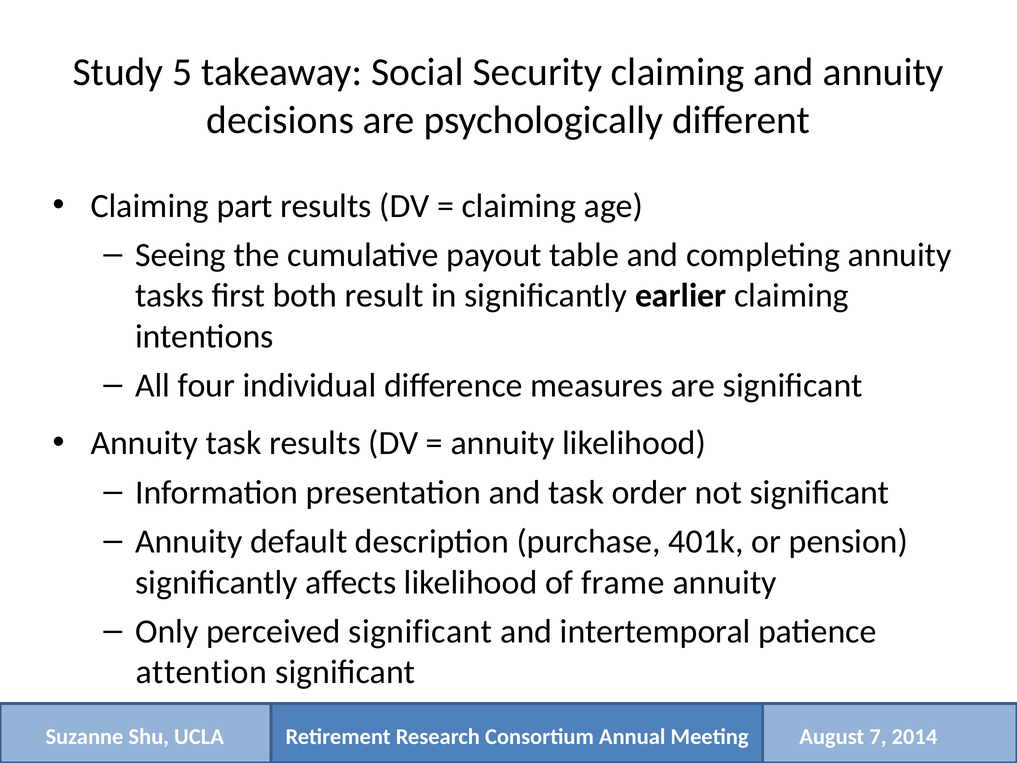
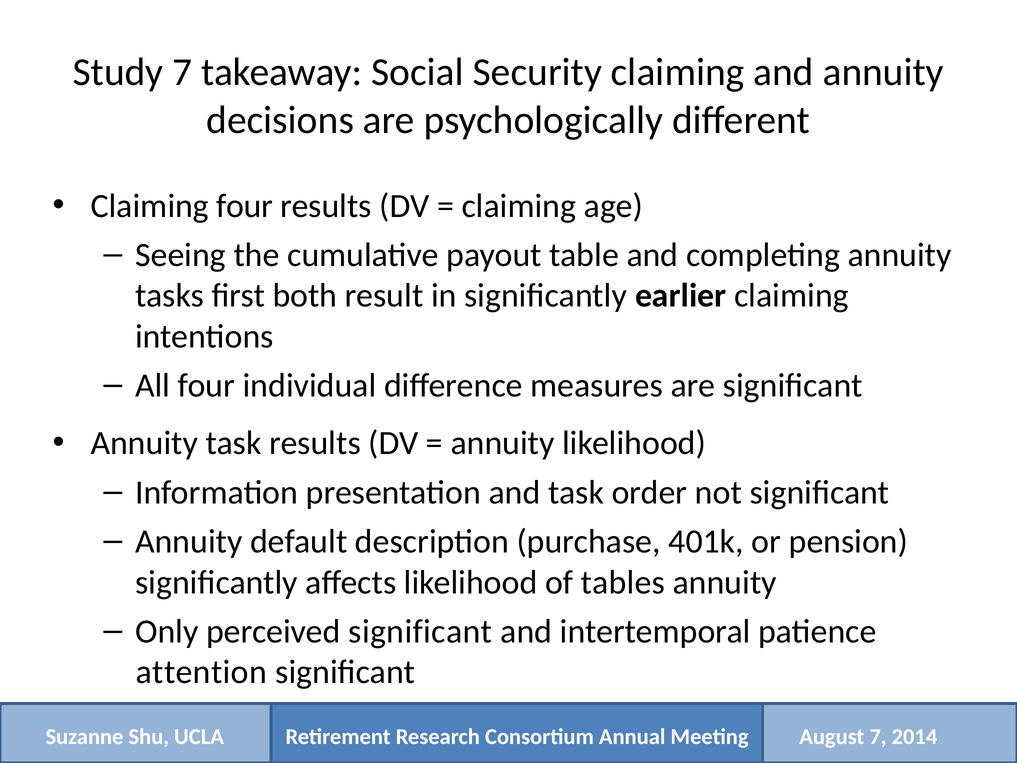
Study 5: 5 -> 7 (182, 72)
Claiming part: part -> four (245, 206)
frame: frame -> tables (623, 582)
